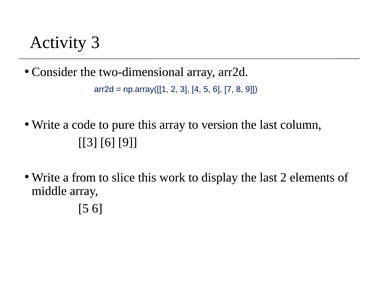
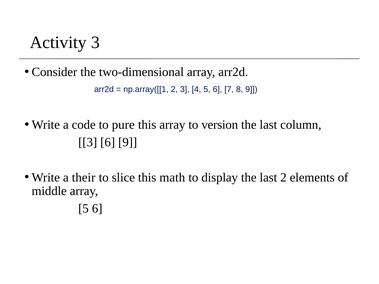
from: from -> their (84, 177)
work: work -> math (172, 177)
